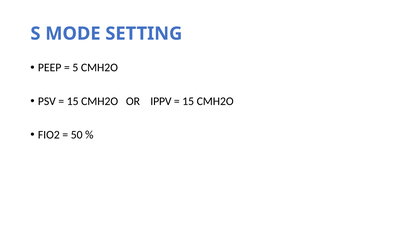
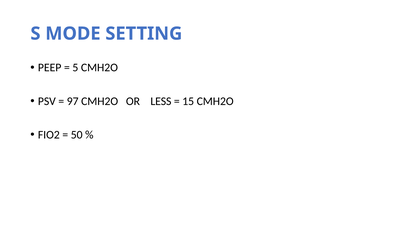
15: 15 -> 97 (73, 101)
IPPV: IPPV -> LESS (161, 101)
